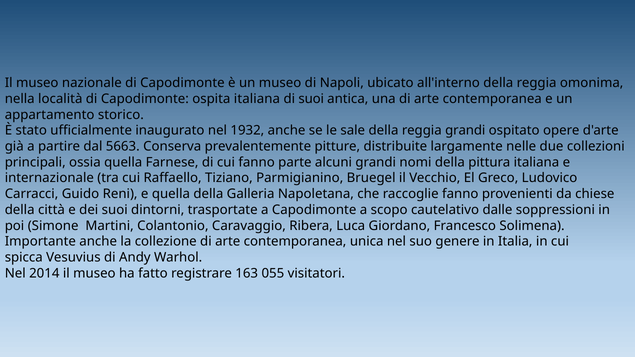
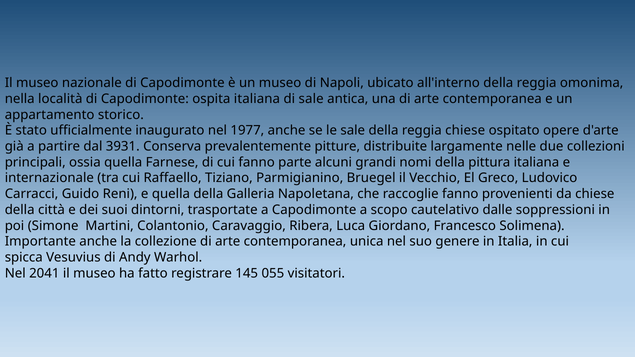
di suoi: suoi -> sale (311, 99)
1932: 1932 -> 1977 (247, 131)
reggia grandi: grandi -> chiese (465, 131)
5663: 5663 -> 3931 (123, 146)
2014: 2014 -> 2041 (44, 274)
163: 163 -> 145 (247, 274)
